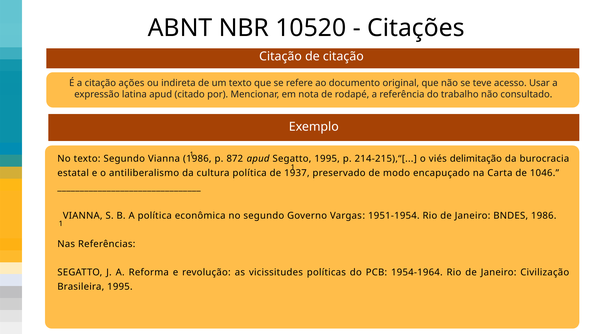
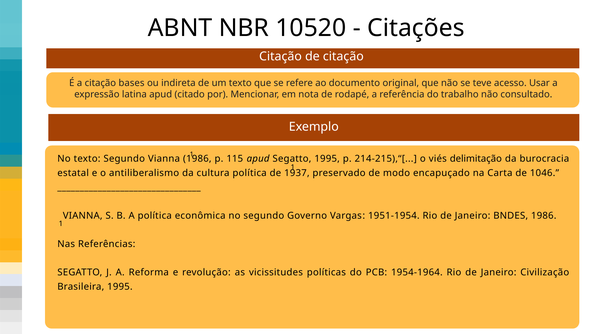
ações: ações -> bases (131, 83)
872: 872 -> 115 (235, 159)
